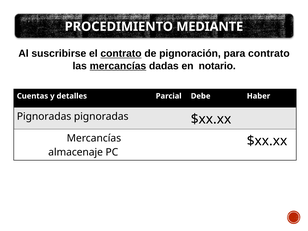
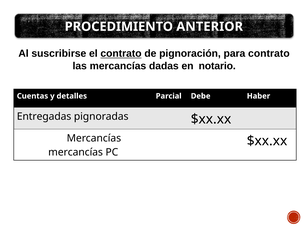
MEDIANTE: MEDIANTE -> ANTERIOR (210, 27)
mercancías underline: present -> none (118, 66)
Pignoradas: Pignoradas -> Entregadas (44, 117)
almacenaje: almacenaje -> mercancías (76, 152)
